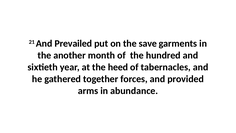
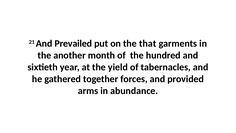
save: save -> that (148, 43)
heed: heed -> yield (118, 67)
